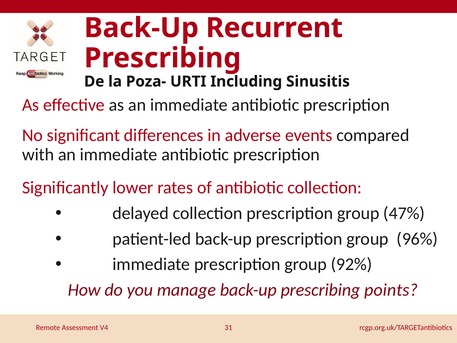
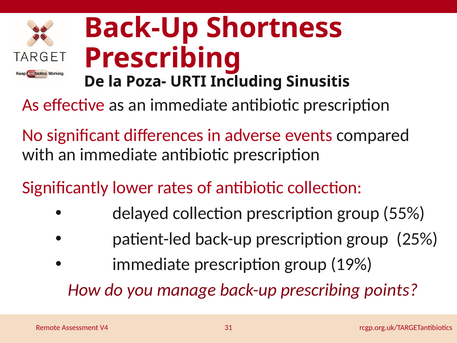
Recurrent: Recurrent -> Shortness (274, 28)
47%: 47% -> 55% (404, 213)
96%: 96% -> 25% (417, 239)
92%: 92% -> 19% (352, 264)
